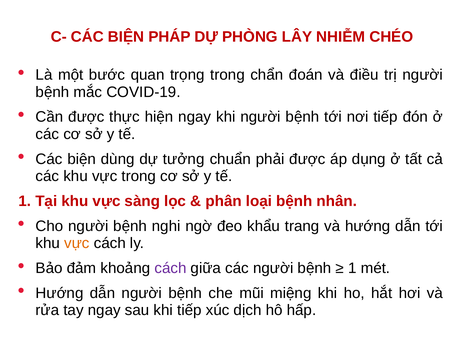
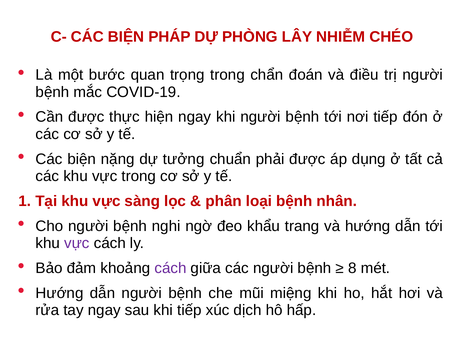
dùng: dùng -> nặng (118, 159)
vực colour: orange -> purple (77, 243)
1: 1 -> 8 (352, 268)
